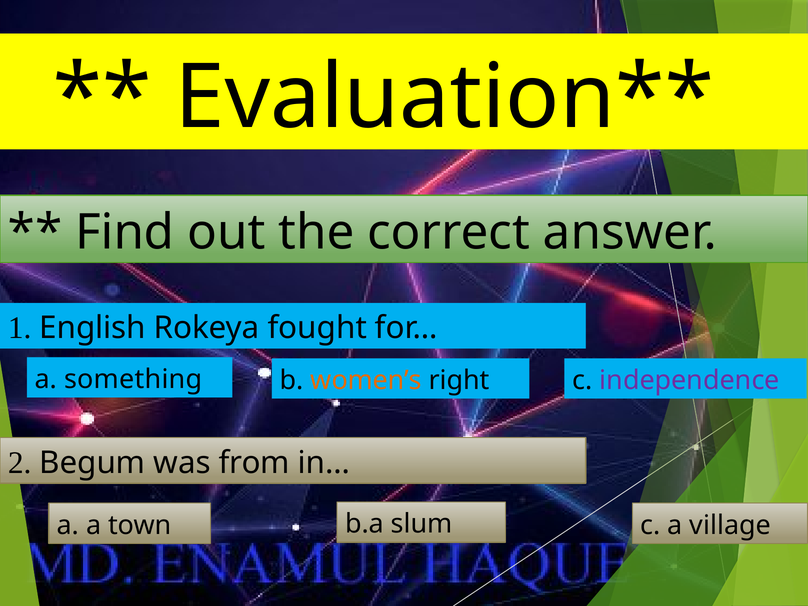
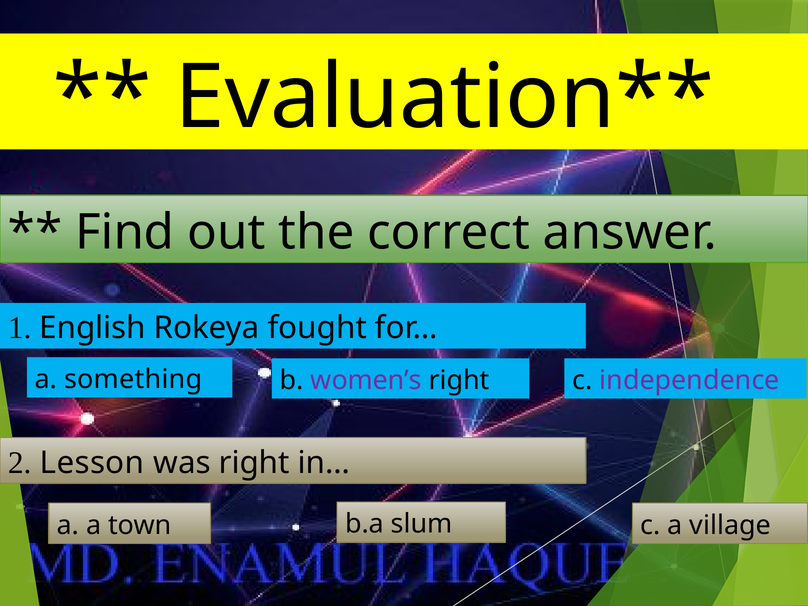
women’s colour: orange -> purple (366, 380)
Begum: Begum -> Lesson (92, 463)
was from: from -> right (254, 463)
